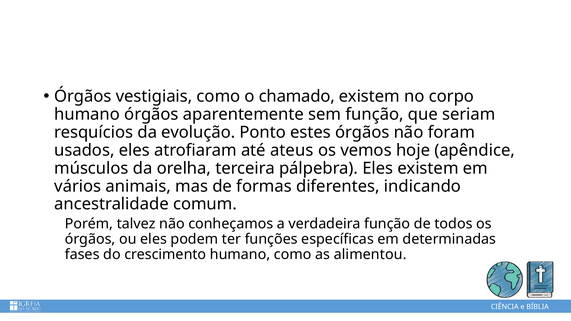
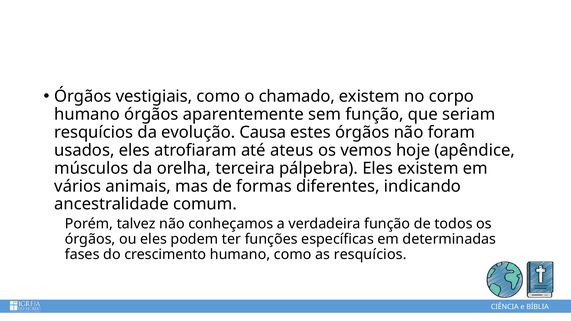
Ponto: Ponto -> Causa (263, 132)
as alimentou: alimentou -> resquícios (370, 255)
